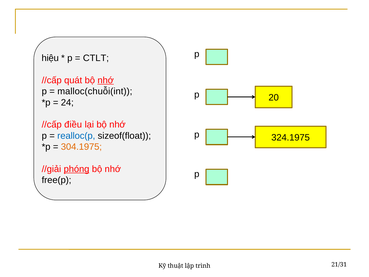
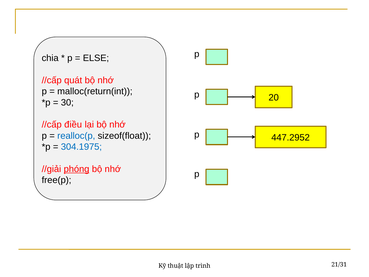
hiệu: hiệu -> chia (50, 58)
CTLT: CTLT -> ELSE (96, 58)
nhớ underline: present -> none (106, 80)
malloc(chuỗi(int: malloc(chuỗi(int -> malloc(return(int (95, 91)
24: 24 -> 30 (67, 102)
324.1975: 324.1975 -> 447.2952 (291, 137)
304.1975 colour: orange -> blue (81, 147)
